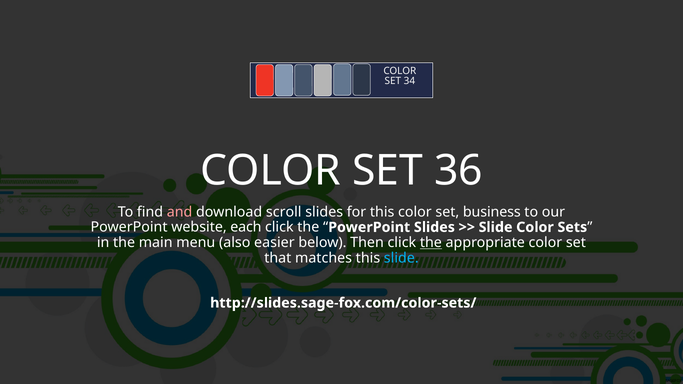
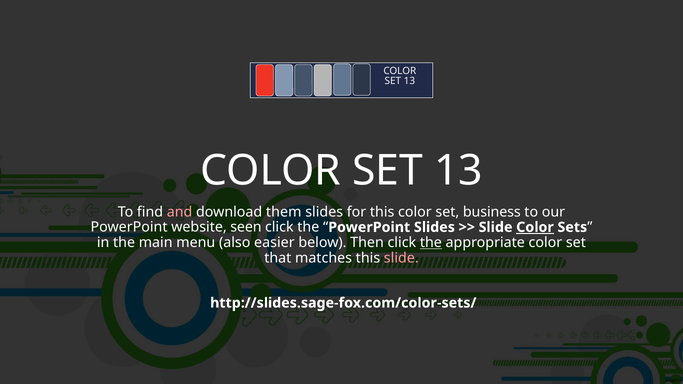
34: 34 -> 13 (409, 81)
36: 36 -> 13 (458, 171)
scroll: scroll -> them (284, 212)
each: each -> seen (246, 227)
Color underline: none -> present (535, 227)
slide colour: light blue -> pink (401, 258)
